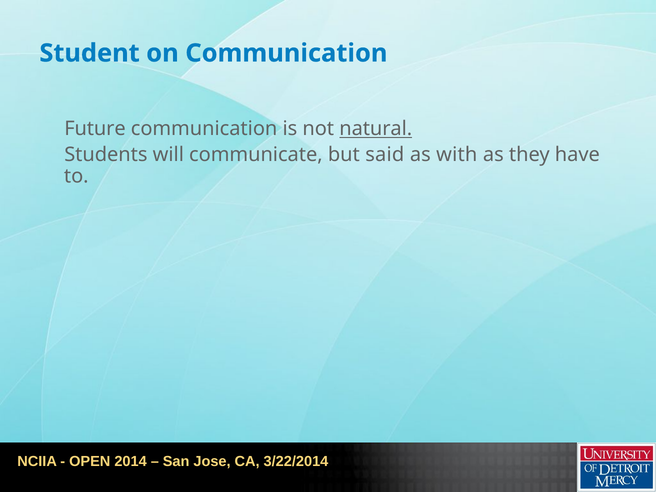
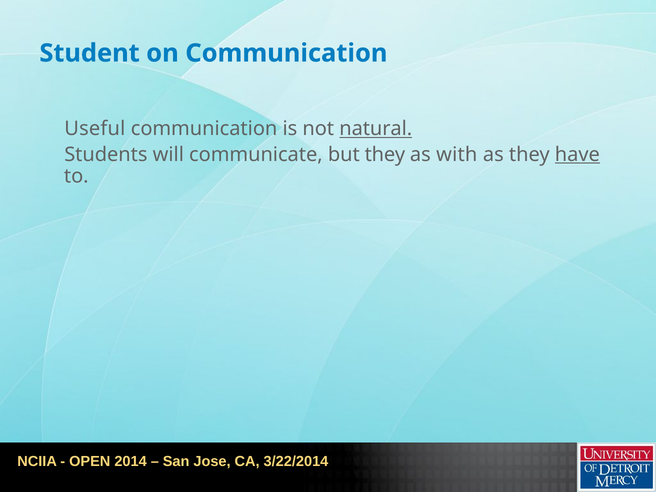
Future: Future -> Useful (95, 129)
but said: said -> they (385, 154)
have underline: none -> present (577, 154)
